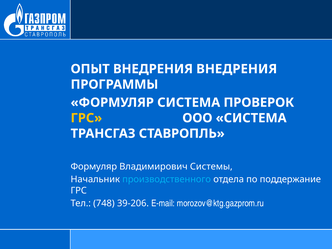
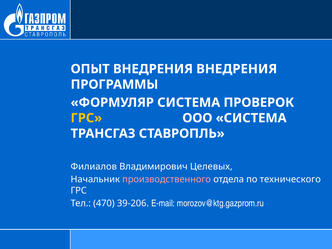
Формуляр: Формуляр -> Филиалов (94, 166)
Системы: Системы -> Целевых (211, 166)
производственного colour: light blue -> pink (167, 179)
поддержание: поддержание -> технического (290, 179)
748: 748 -> 470 (104, 203)
